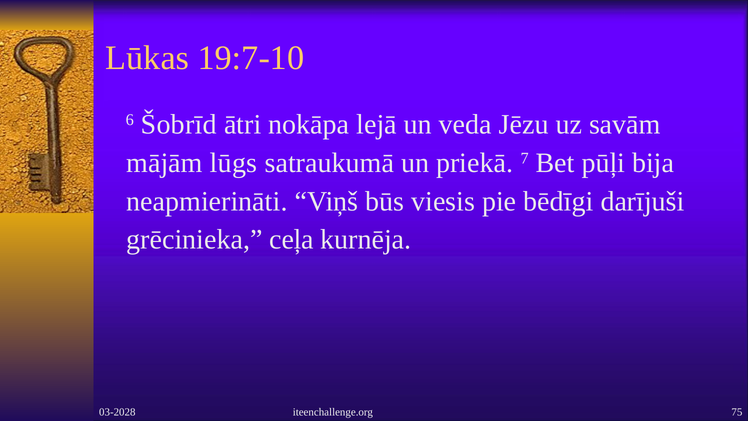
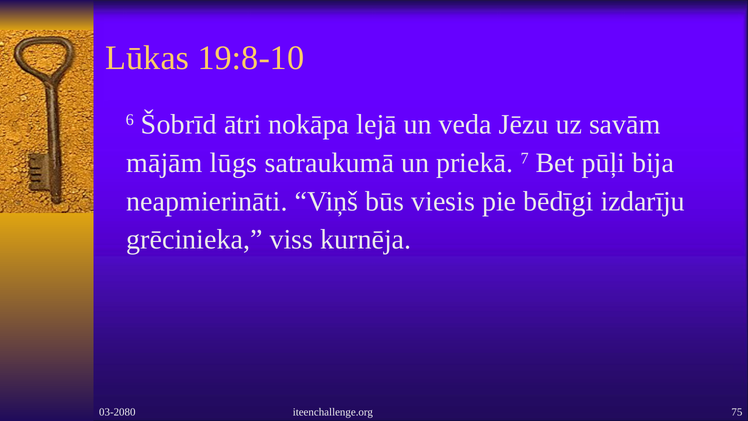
19:7-10: 19:7-10 -> 19:8-10 (251, 58)
darījuši: darījuši -> izdarīju (643, 201)
ceļa: ceļa -> viss (291, 240)
03-2028: 03-2028 -> 03-2080 (117, 412)
